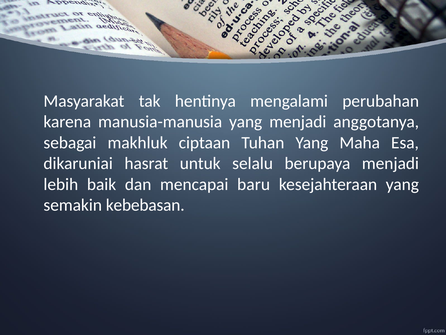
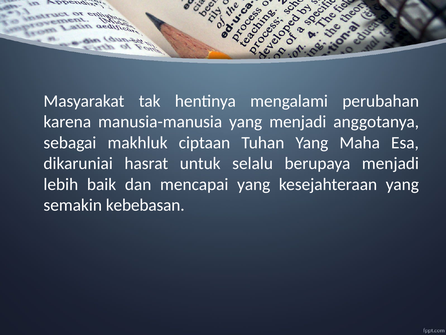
mencapai baru: baru -> yang (254, 184)
